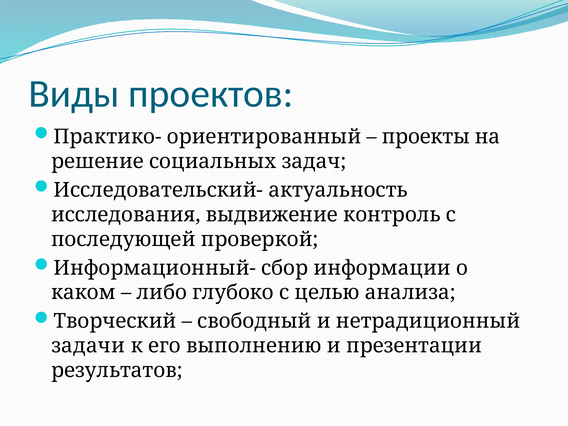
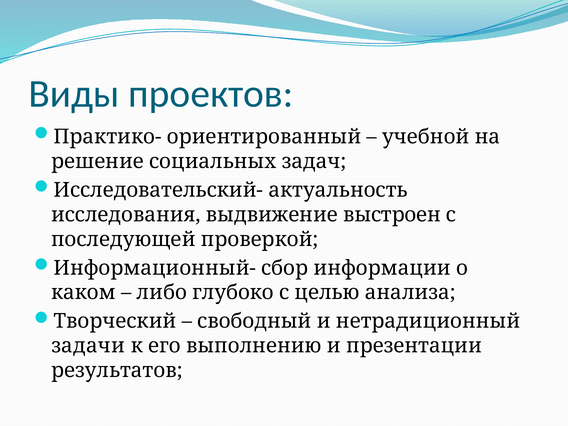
проекты: проекты -> учебной (426, 137)
контроль: контроль -> выстроен (392, 215)
